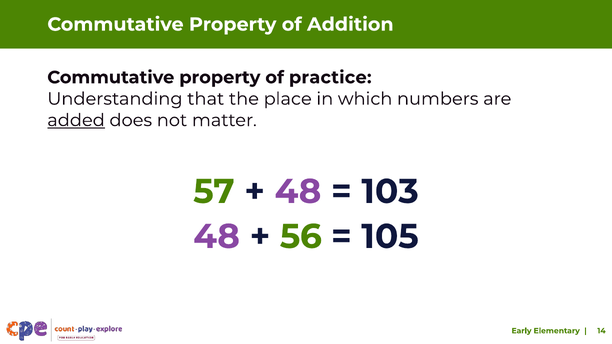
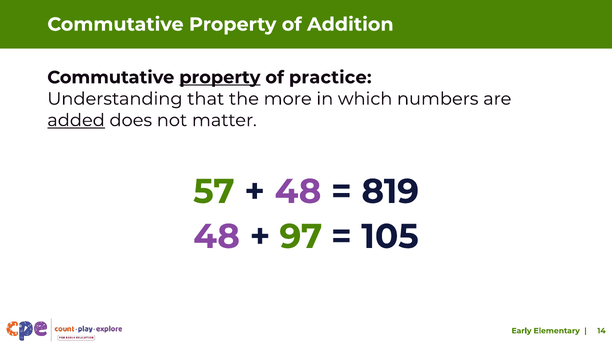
property underline: none -> present (220, 77)
place: place -> more (288, 99)
103: 103 -> 819 (390, 192)
56: 56 -> 97 (301, 237)
